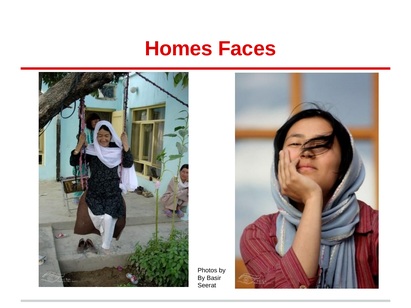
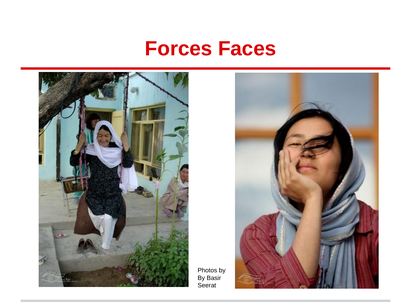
Homes: Homes -> Forces (179, 49)
